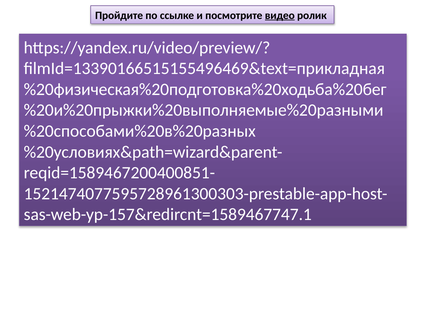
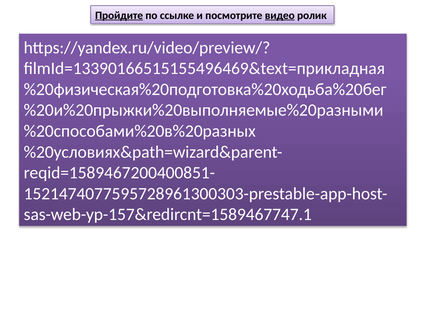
Пройдите underline: none -> present (119, 15)
